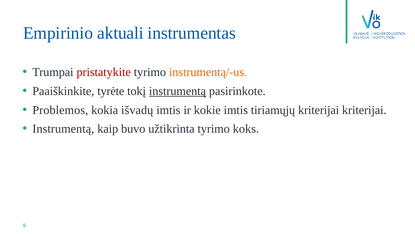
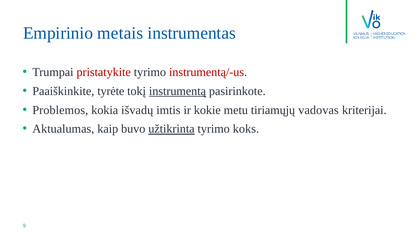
aktuali: aktuali -> metais (120, 33)
instrumentą/-us colour: orange -> red (208, 72)
kokie imtis: imtis -> metu (236, 110)
tiriamųjų kriterijai: kriterijai -> vadovas (319, 110)
Instrumentą: Instrumentą -> Aktualumas (63, 129)
užtikrinta underline: none -> present (171, 129)
